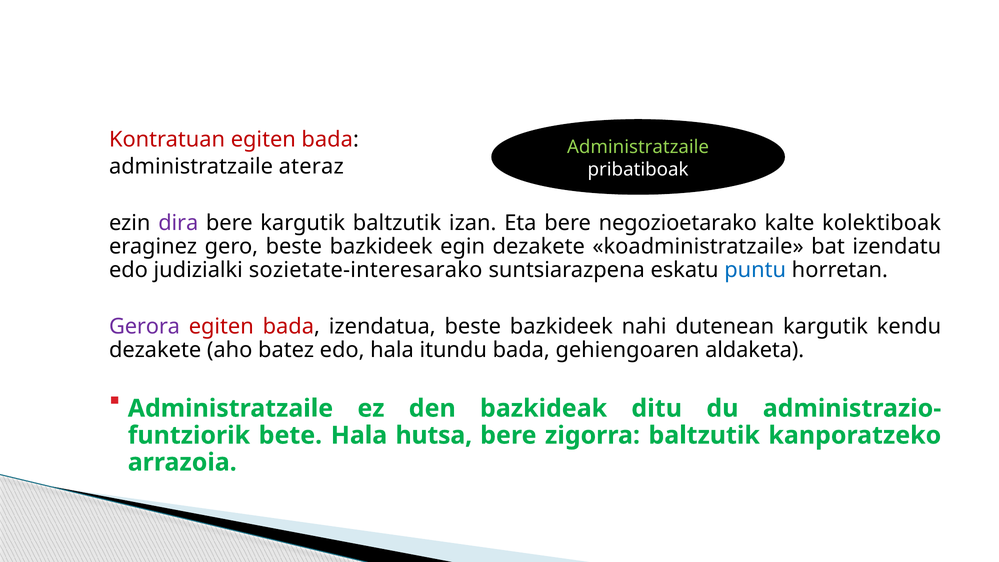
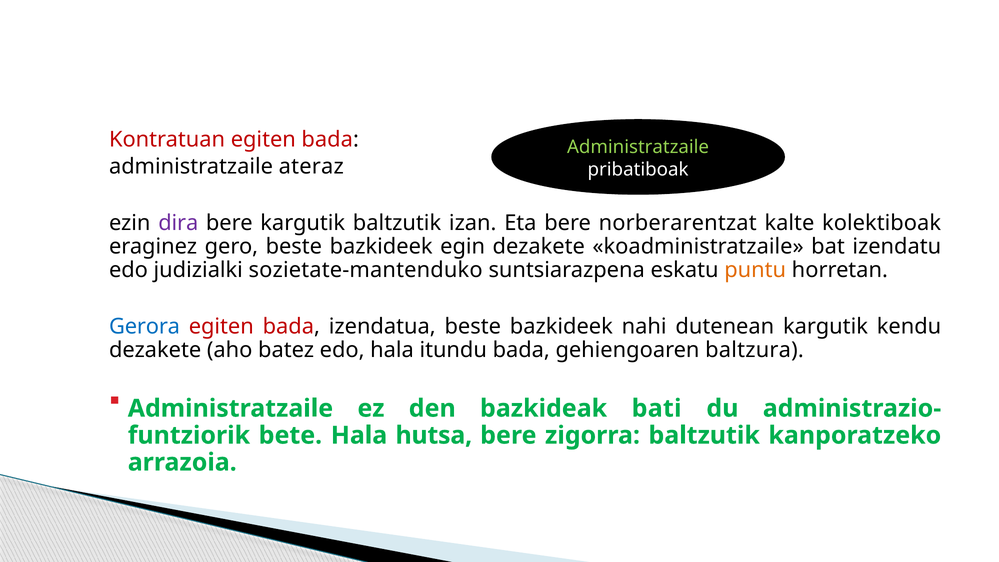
negozioetarako: negozioetarako -> norberarentzat (678, 223)
sozietate-interesarako: sozietate-interesarako -> sozietate-mantenduko (366, 270)
puntu colour: blue -> orange (755, 270)
Gerora colour: purple -> blue (145, 326)
aldaketa: aldaketa -> baltzura (754, 350)
ditu: ditu -> bati (657, 408)
